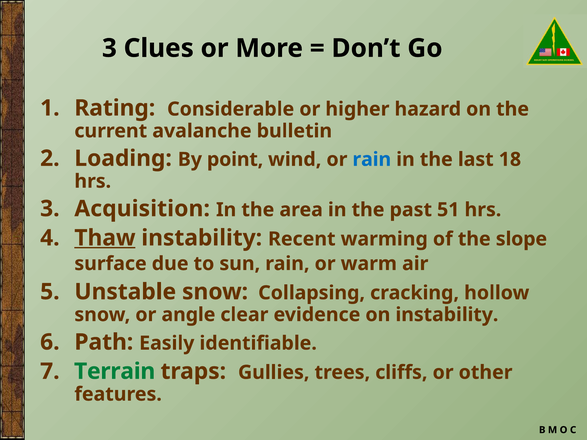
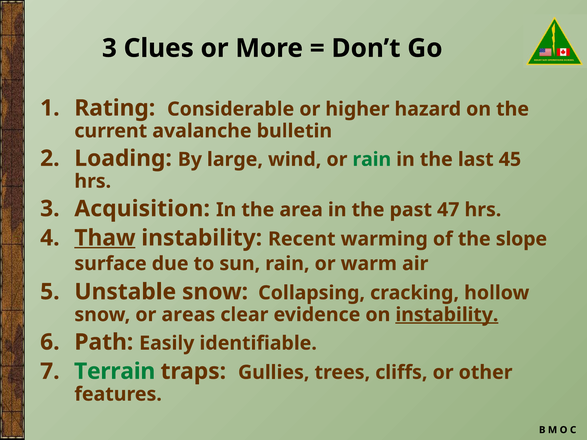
point: point -> large (235, 160)
rain colour: blue -> green (372, 160)
18: 18 -> 45 (510, 160)
51: 51 -> 47 (448, 210)
angle: angle -> areas (188, 315)
instability underline: none -> present (447, 315)
